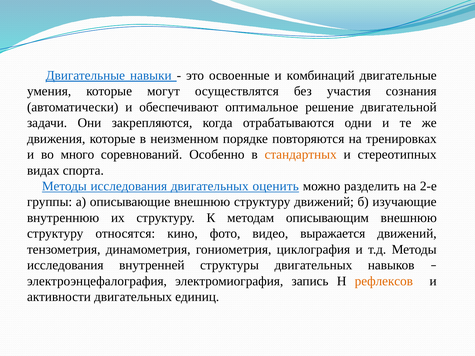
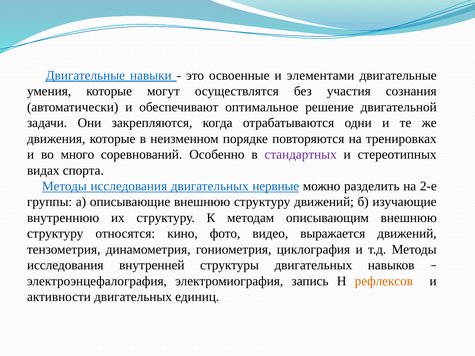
комбинаций: комбинаций -> элементами (321, 75)
стандартных colour: orange -> purple (301, 155)
оценить: оценить -> нервные (276, 186)
